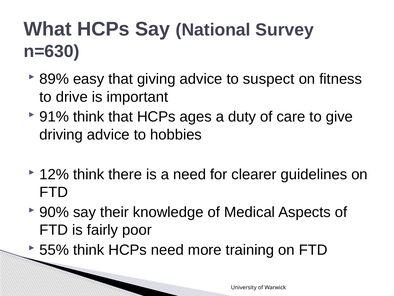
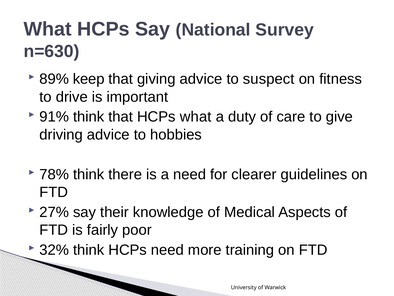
easy: easy -> keep (89, 79)
HCPs ages: ages -> what (196, 117)
12%: 12% -> 78% (54, 174)
90%: 90% -> 27% (54, 212)
55%: 55% -> 32% (54, 250)
